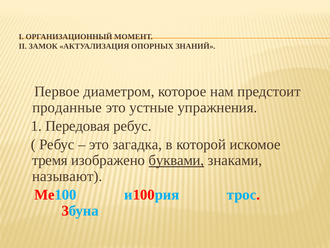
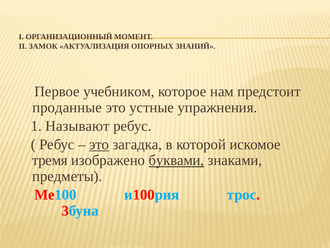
диаметром: диаметром -> учебником (119, 91)
Передовая: Передовая -> Называют (77, 126)
это underline: none -> present (99, 144)
называют: называют -> предметы (67, 176)
